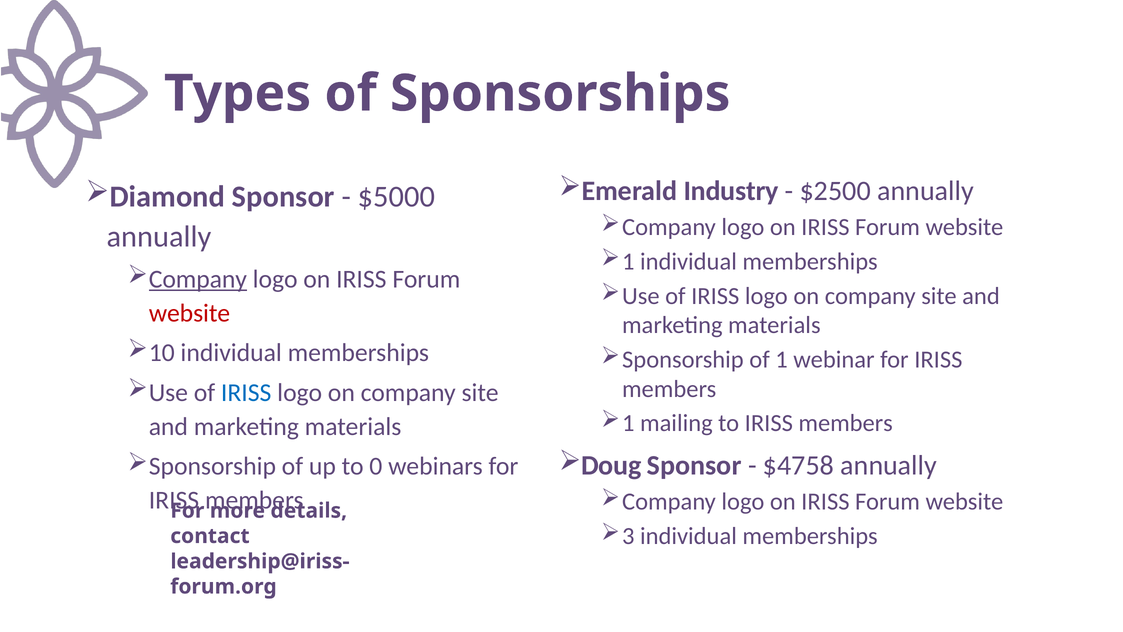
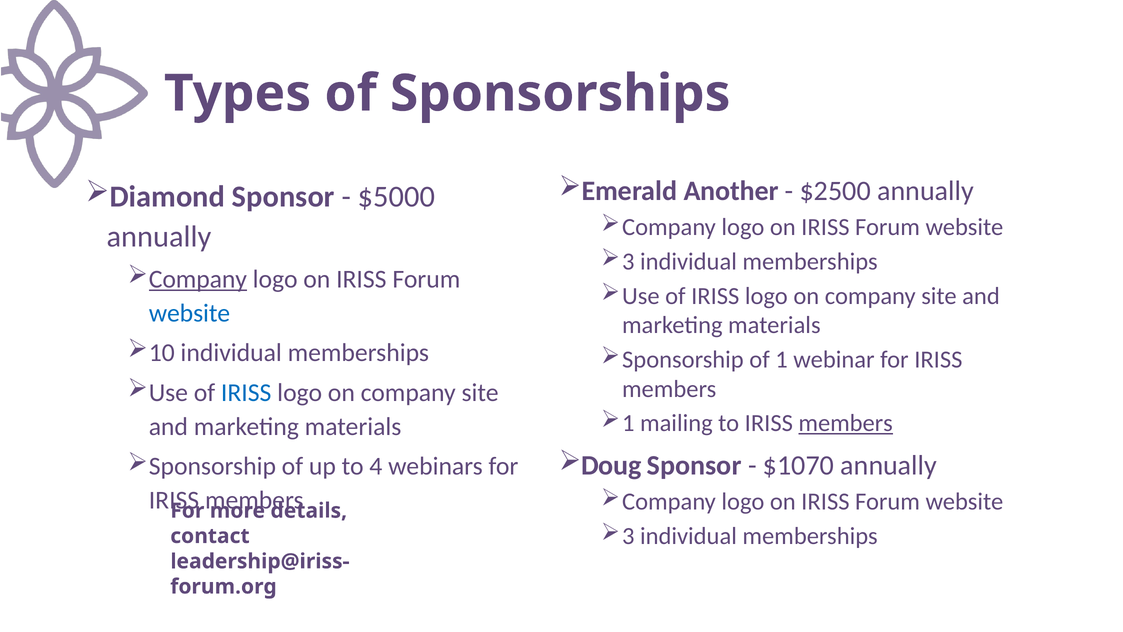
Industry: Industry -> Another (731, 191)
1: 1 -> 3 (628, 262)
website colour: red -> blue (189, 313)
members underline: none -> present (846, 423)
$4758: $4758 -> $1070 (798, 465)
0: 0 -> 4 (376, 466)
